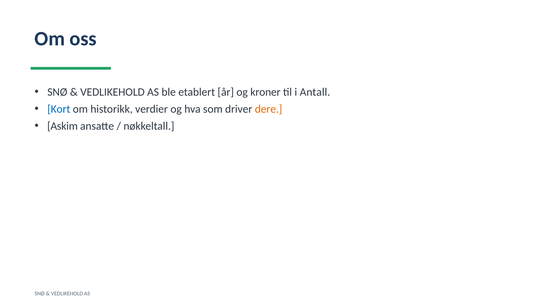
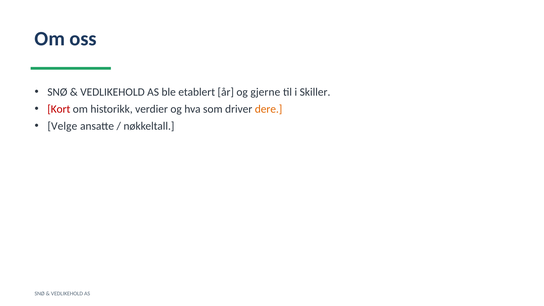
kroner: kroner -> gjerne (265, 92)
Antall: Antall -> Skiller (315, 92)
Kort colour: blue -> red (59, 109)
Askim: Askim -> Velge (62, 126)
